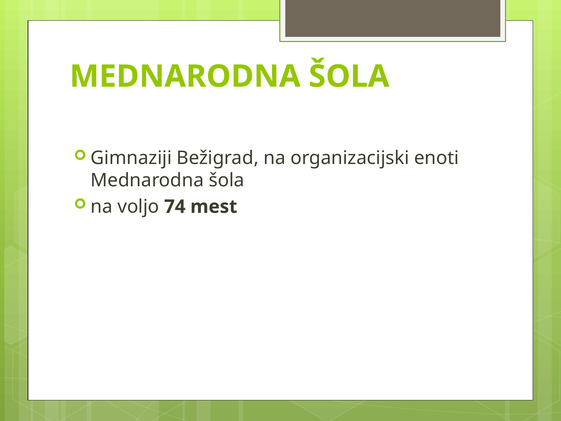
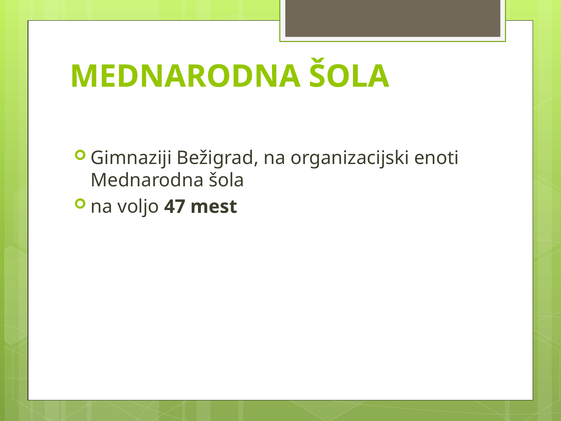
74: 74 -> 47 (175, 207)
